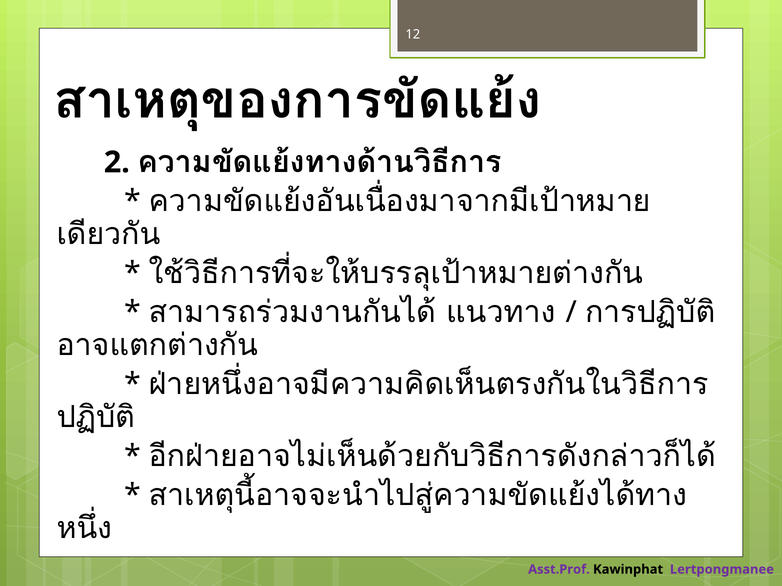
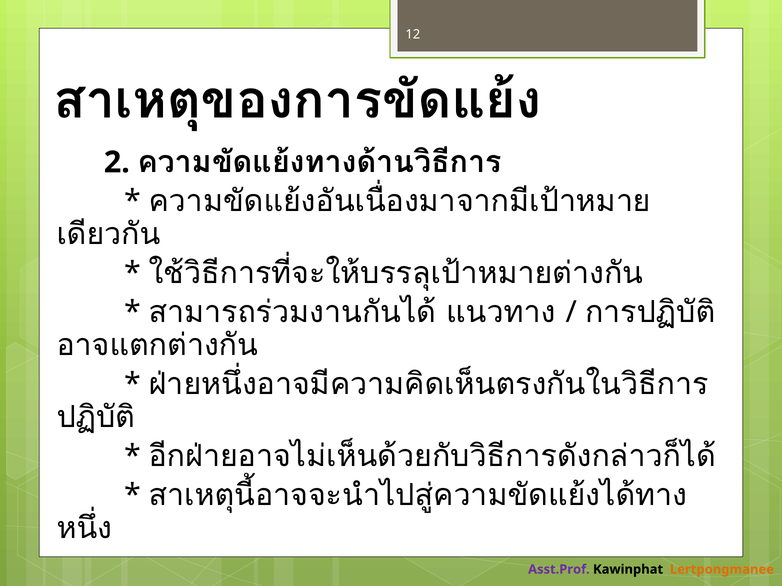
Lertpongmanee colour: purple -> orange (722, 570)
